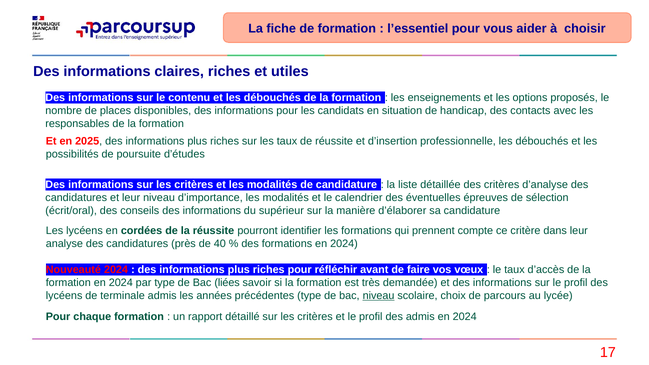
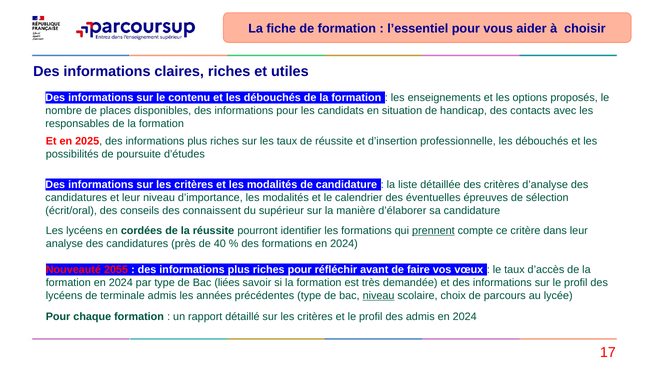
conseils des informations: informations -> connaissent (212, 211)
prennent underline: none -> present (433, 231)
Nouveauté 2024: 2024 -> 2055 (116, 270)
